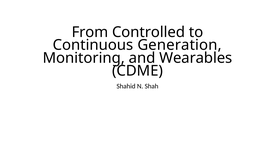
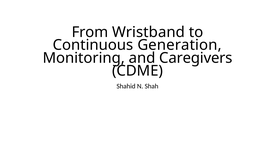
Controlled: Controlled -> Wristband (148, 32)
Wearables: Wearables -> Caregivers (196, 58)
